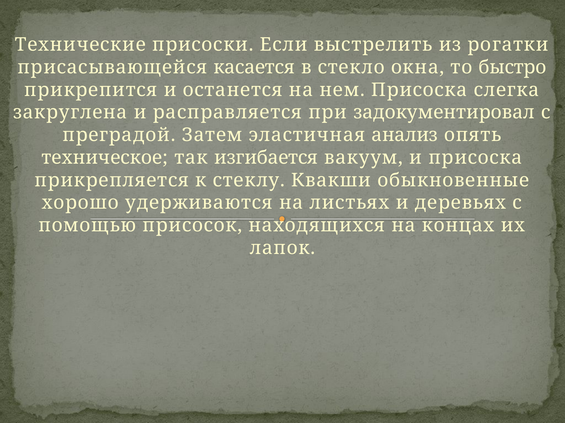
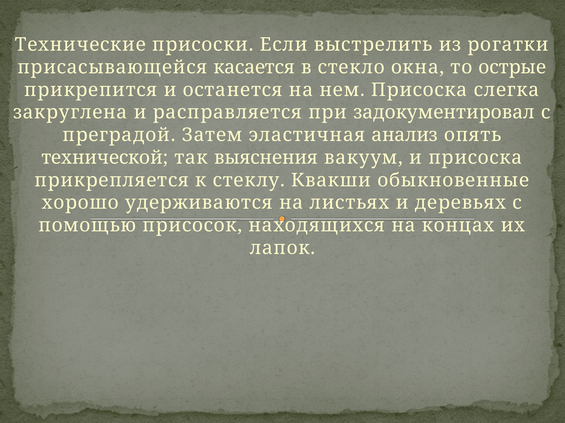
быстро: быстро -> острые (512, 67)
техническое: техническое -> технической (105, 158)
изгибается: изгибается -> выяснения (266, 158)
